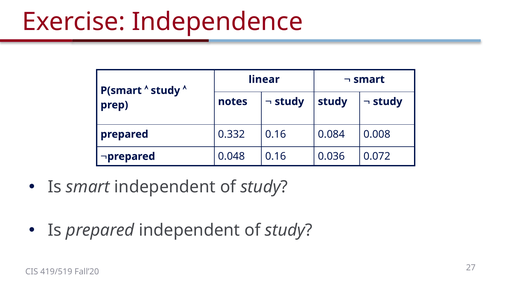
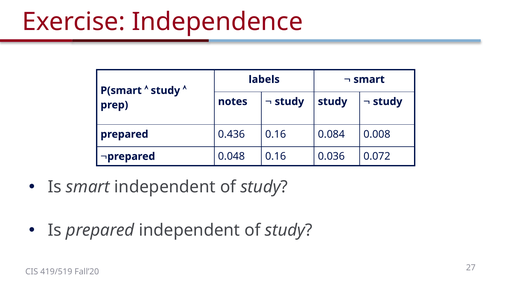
linear: linear -> labels (264, 79)
0.332: 0.332 -> 0.436 (231, 134)
